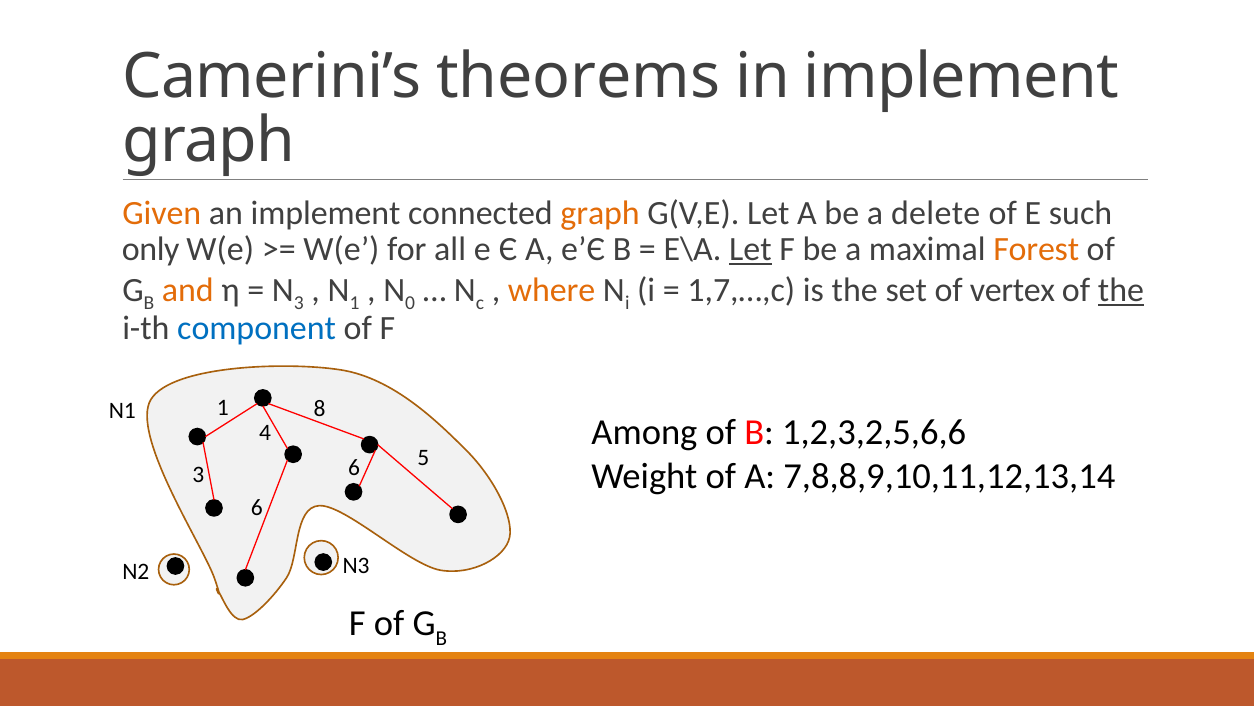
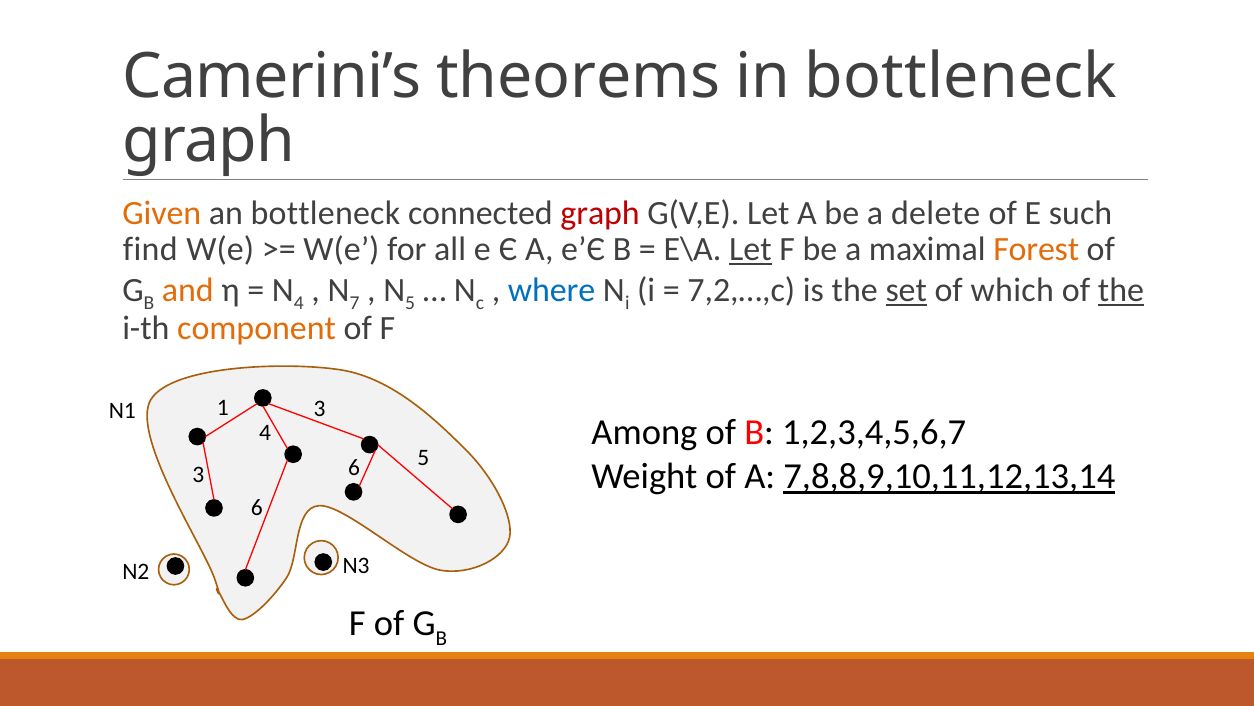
in implement: implement -> bottleneck (961, 77)
an implement: implement -> bottleneck (325, 213)
graph colour: orange -> red (600, 213)
only: only -> find (150, 249)
3: 3 -> 4 (299, 303)
1: 1 -> 7 (355, 303)
0: 0 -> 5 (410, 303)
where colour: orange -> blue (552, 290)
1,7,…,c: 1,7,…,c -> 7,2,…,c (741, 290)
set underline: none -> present (906, 290)
vertex: vertex -> which (1012, 290)
component colour: blue -> orange (257, 328)
1 8: 8 -> 3 (320, 408)
1,2,3,2,5,6,6: 1,2,3,2,5,6,6 -> 1,2,3,4,5,6,7 (874, 432)
7,8,8,9,10,11,12,13,14 underline: none -> present (949, 476)
